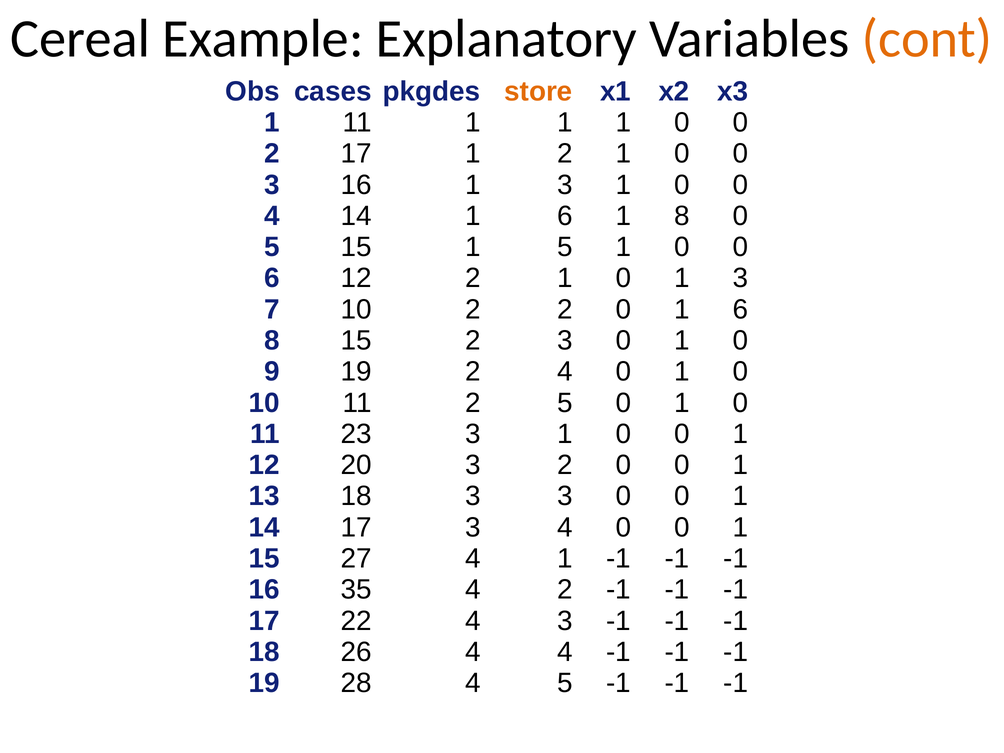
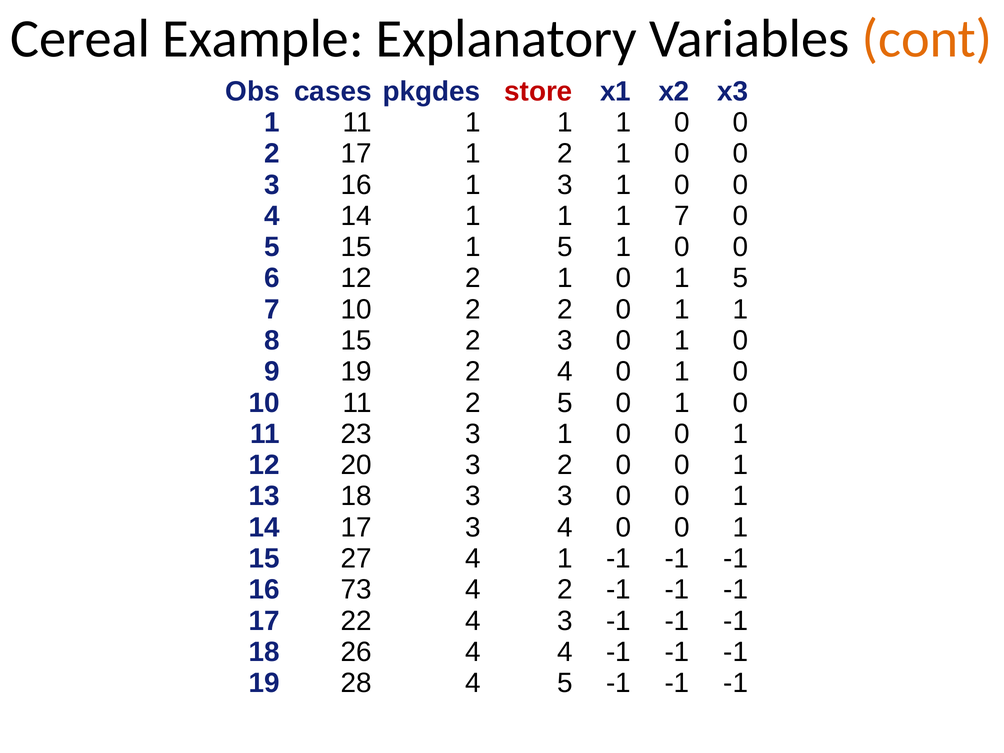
store colour: orange -> red (538, 91)
14 1 6: 6 -> 1 (565, 216)
1 8: 8 -> 7 (682, 216)
0 1 3: 3 -> 5 (740, 278)
0 1 6: 6 -> 1 (740, 309)
35: 35 -> 73 (356, 590)
